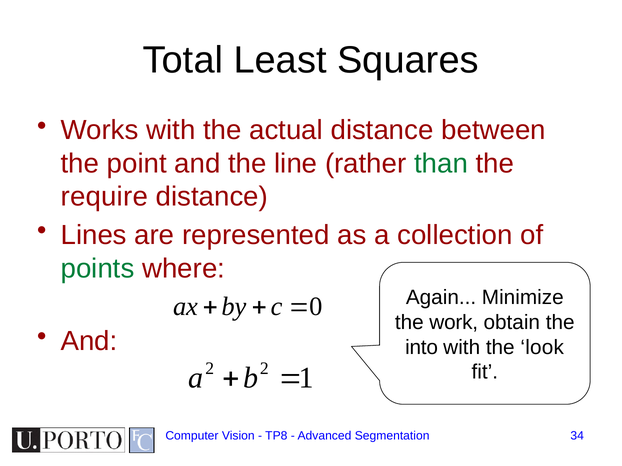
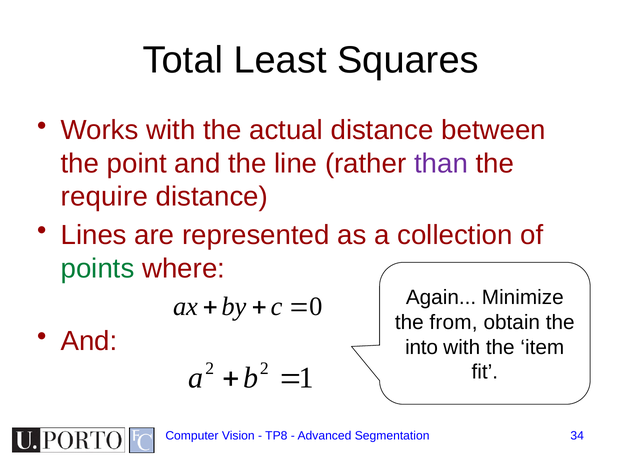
than colour: green -> purple (441, 164)
work: work -> from (454, 323)
look: look -> item (542, 348)
